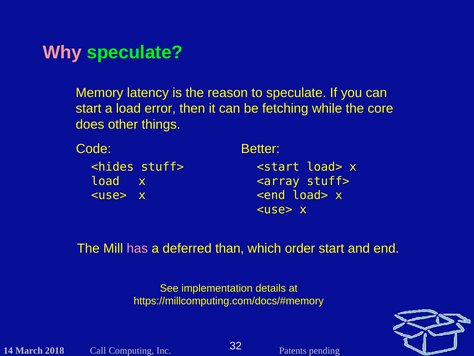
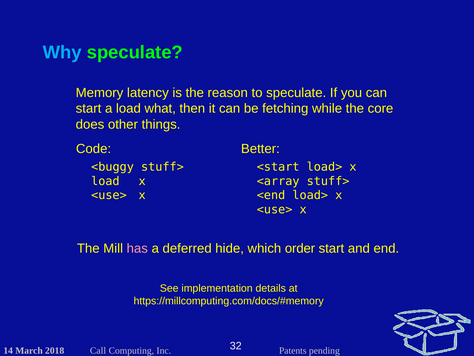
Why colour: pink -> light blue (62, 52)
error: error -> what (160, 108)
<hides: <hides -> <buggy (113, 167)
than: than -> hide (230, 248)
